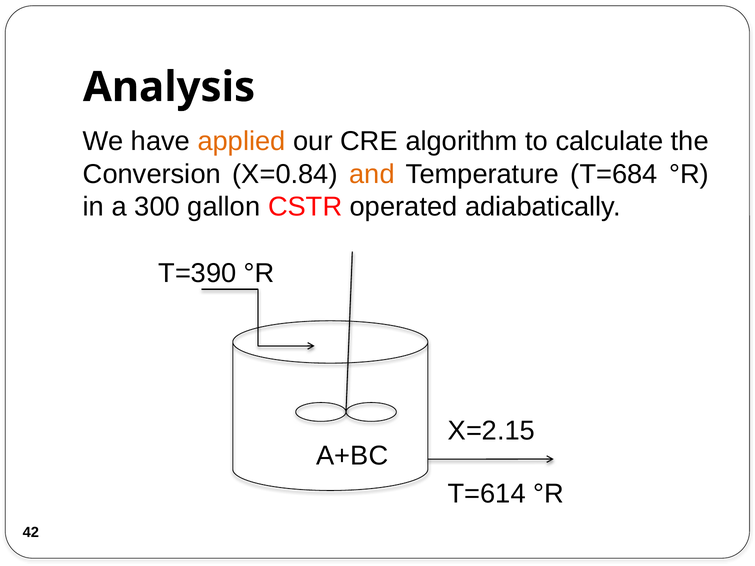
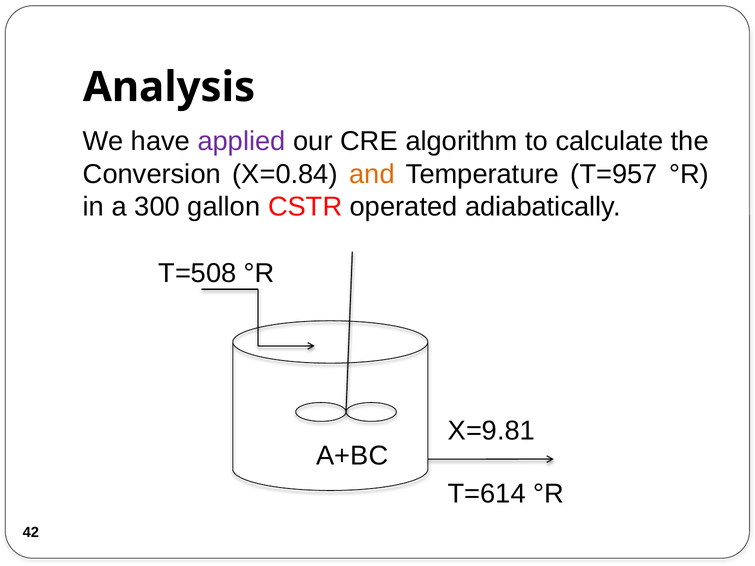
applied colour: orange -> purple (242, 142)
T=684: T=684 -> T=957 (614, 174)
T=390: T=390 -> T=508 (197, 274)
X=2.15: X=2.15 -> X=9.81 (491, 431)
